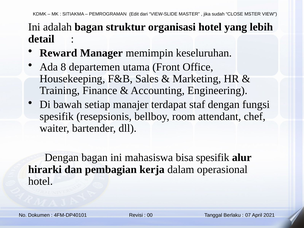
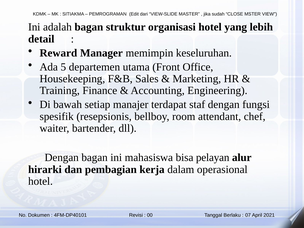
8: 8 -> 5 (63, 67)
bisa spesifik: spesifik -> pelayan (213, 158)
